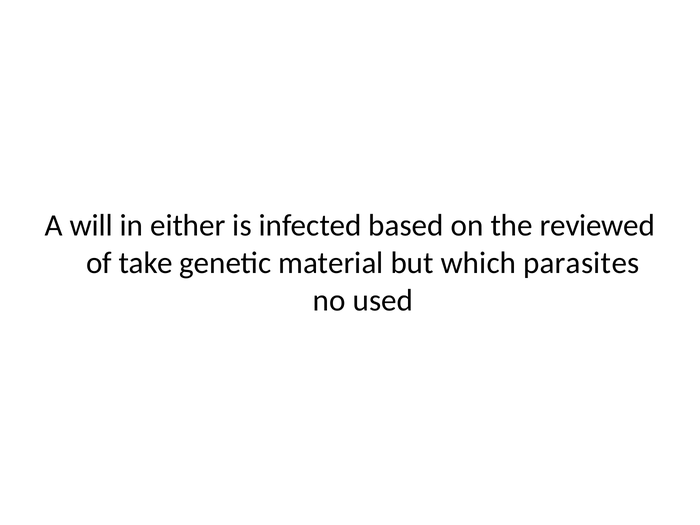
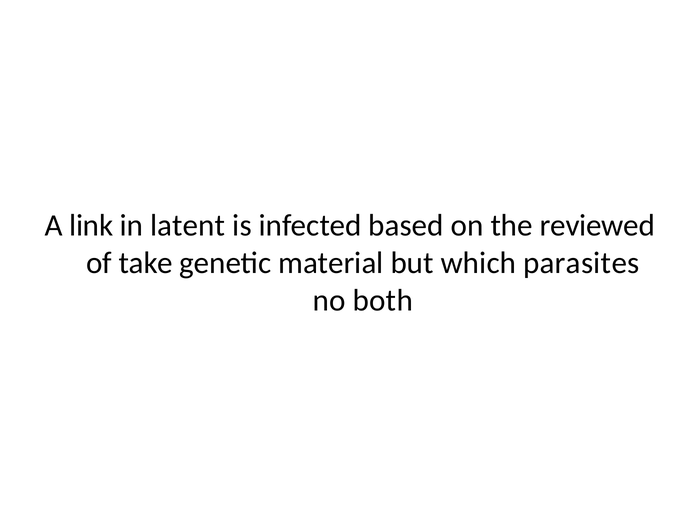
will: will -> link (91, 226)
either: either -> latent (188, 226)
used: used -> both (383, 300)
